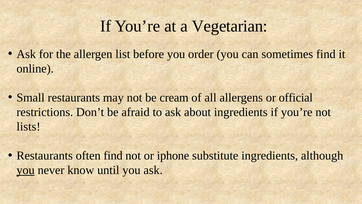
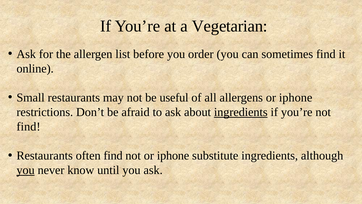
cream: cream -> useful (174, 97)
allergens or official: official -> iphone (296, 97)
ingredients underline: none -> present (241, 112)
lists: lists -> find (28, 126)
